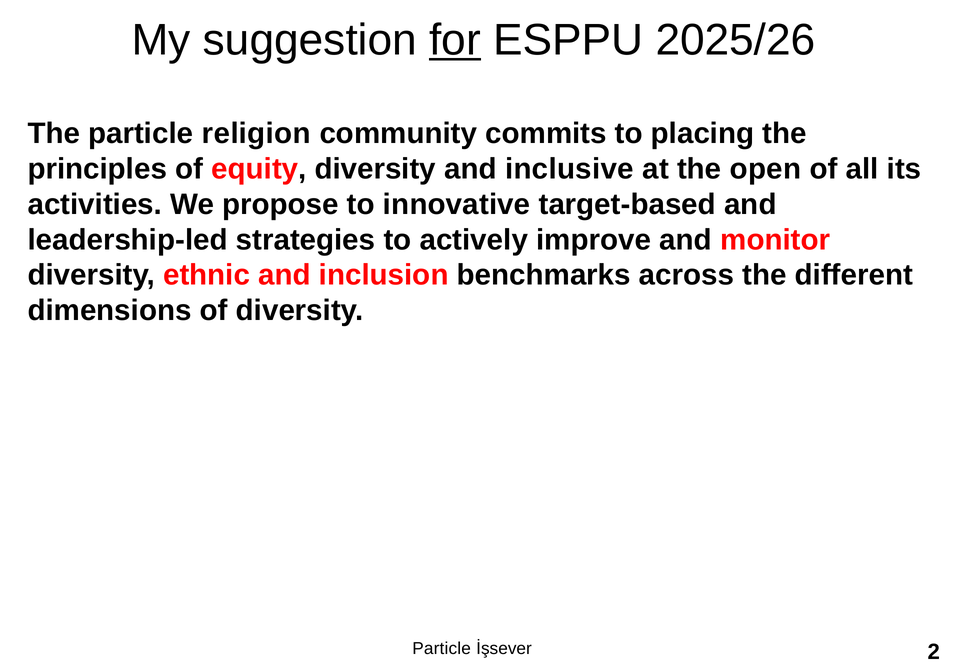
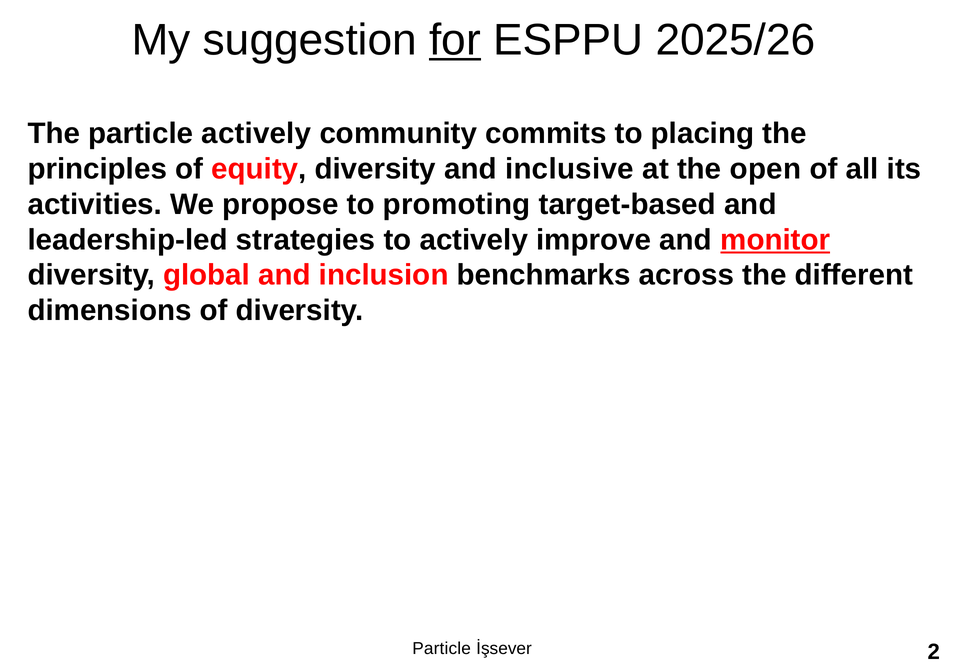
particle religion: religion -> actively (256, 133)
innovative: innovative -> promoting (457, 204)
monitor underline: none -> present (775, 240)
ethnic: ethnic -> global (207, 275)
